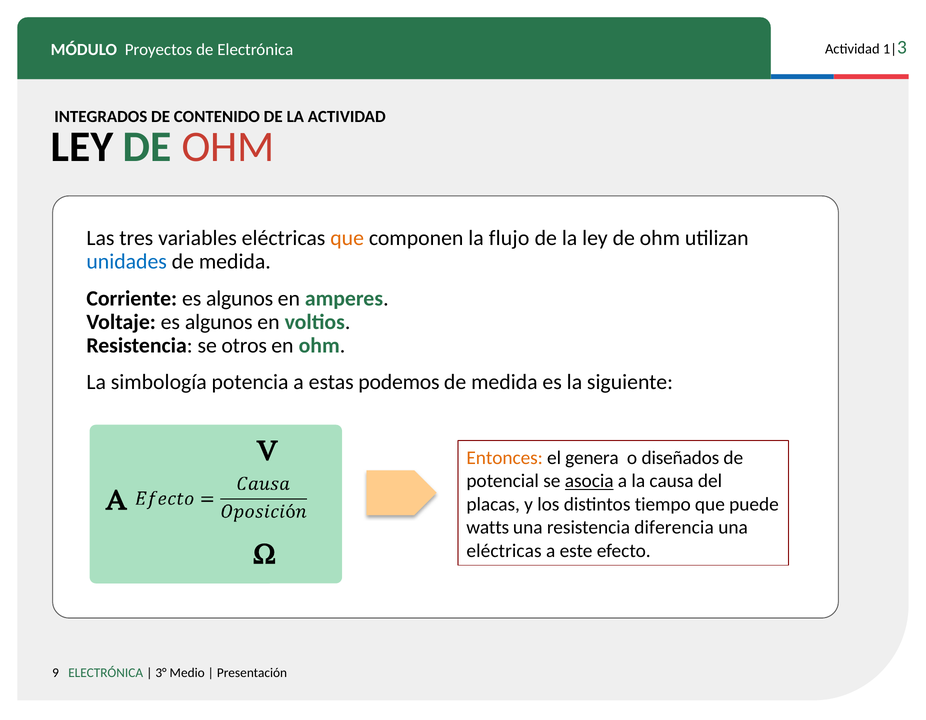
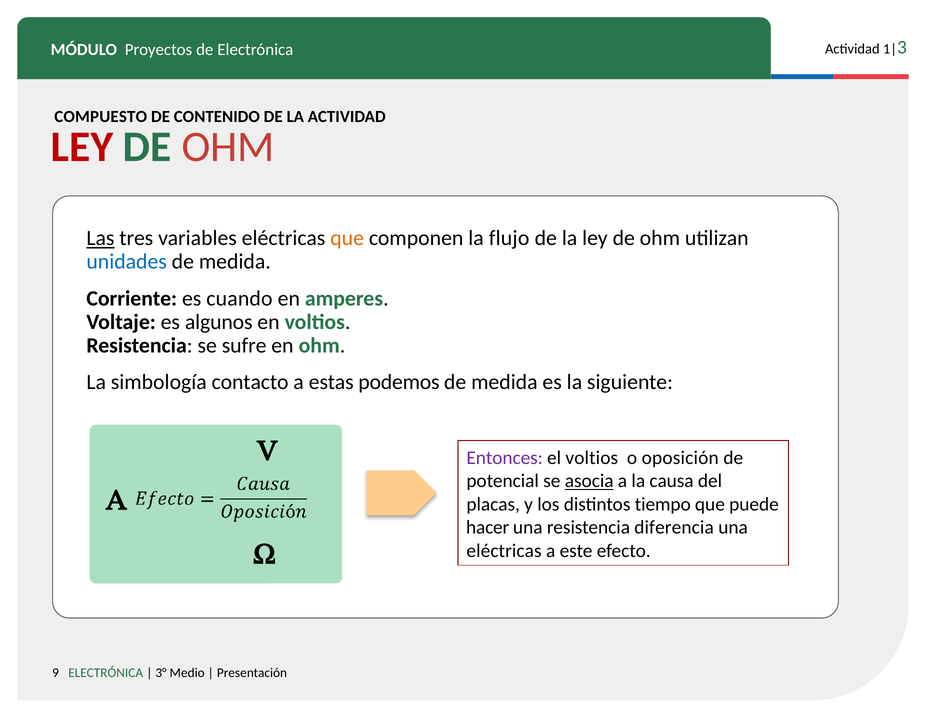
INTEGRADOS: INTEGRADOS -> COMPUESTO (101, 117)
LEY colour: black -> red (82, 147)
Las underline: none -> present (100, 238)
Corriente es algunos: algunos -> cuando (239, 298)
otros: otros -> sufre (244, 346)
potencia: potencia -> contacto (250, 382)
Entonces colour: orange -> purple (505, 458)
el genera: genera -> voltios (592, 458)
diseñados: diseñados -> oposición (680, 458)
watts: watts -> hacer (488, 528)
